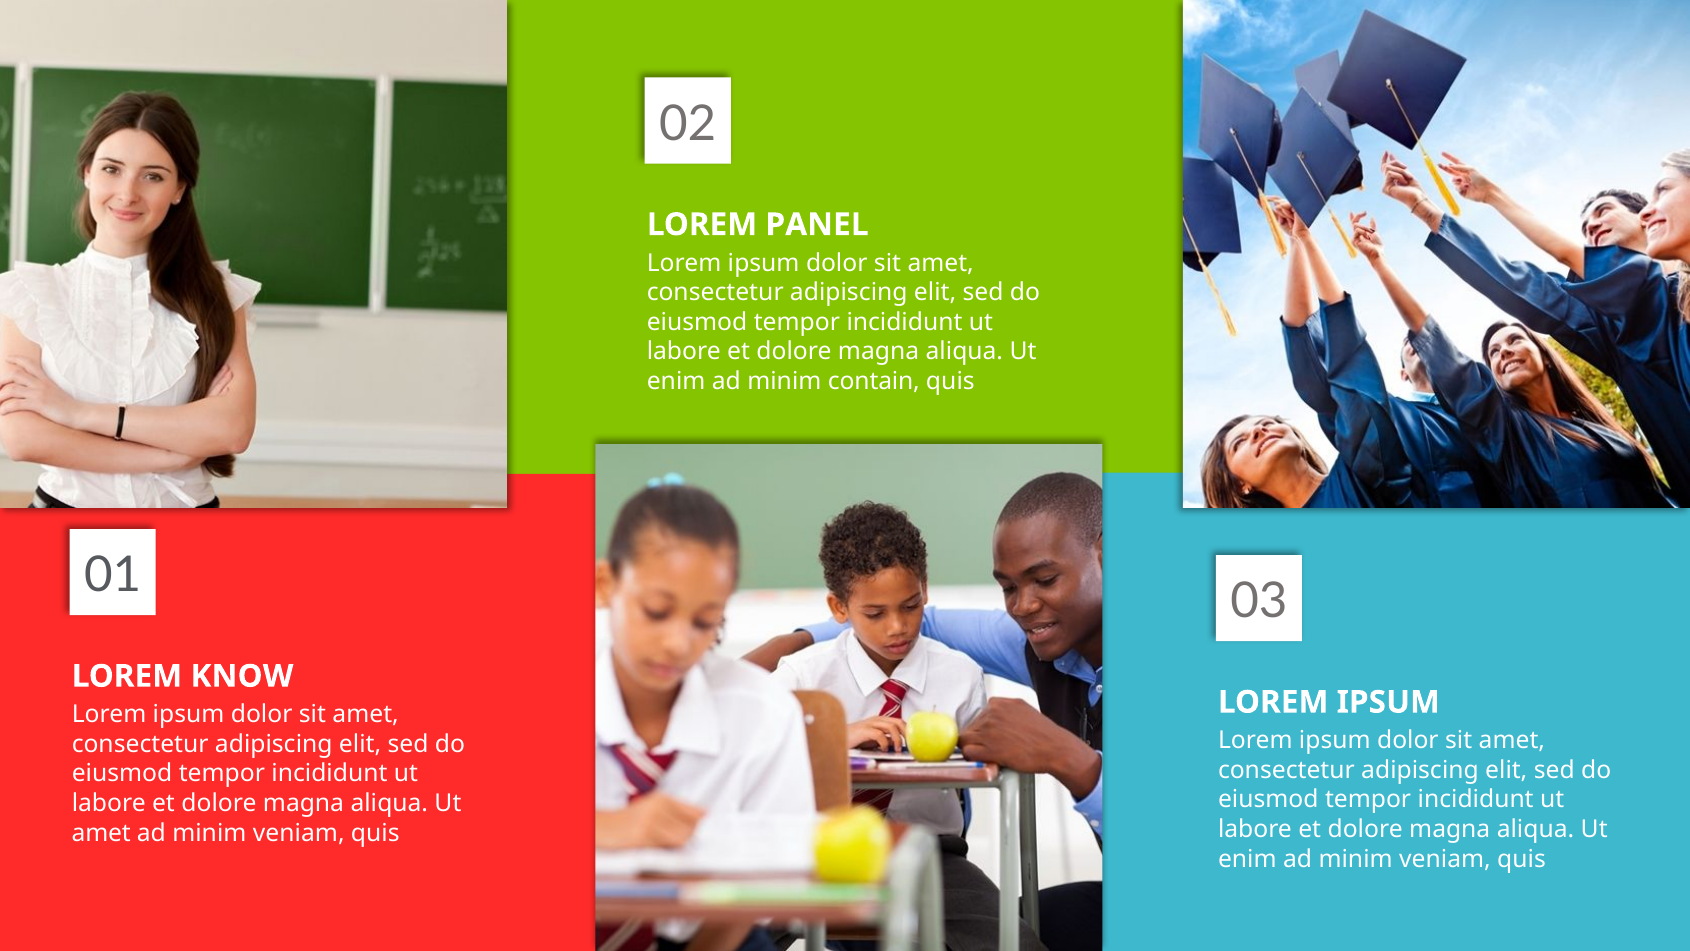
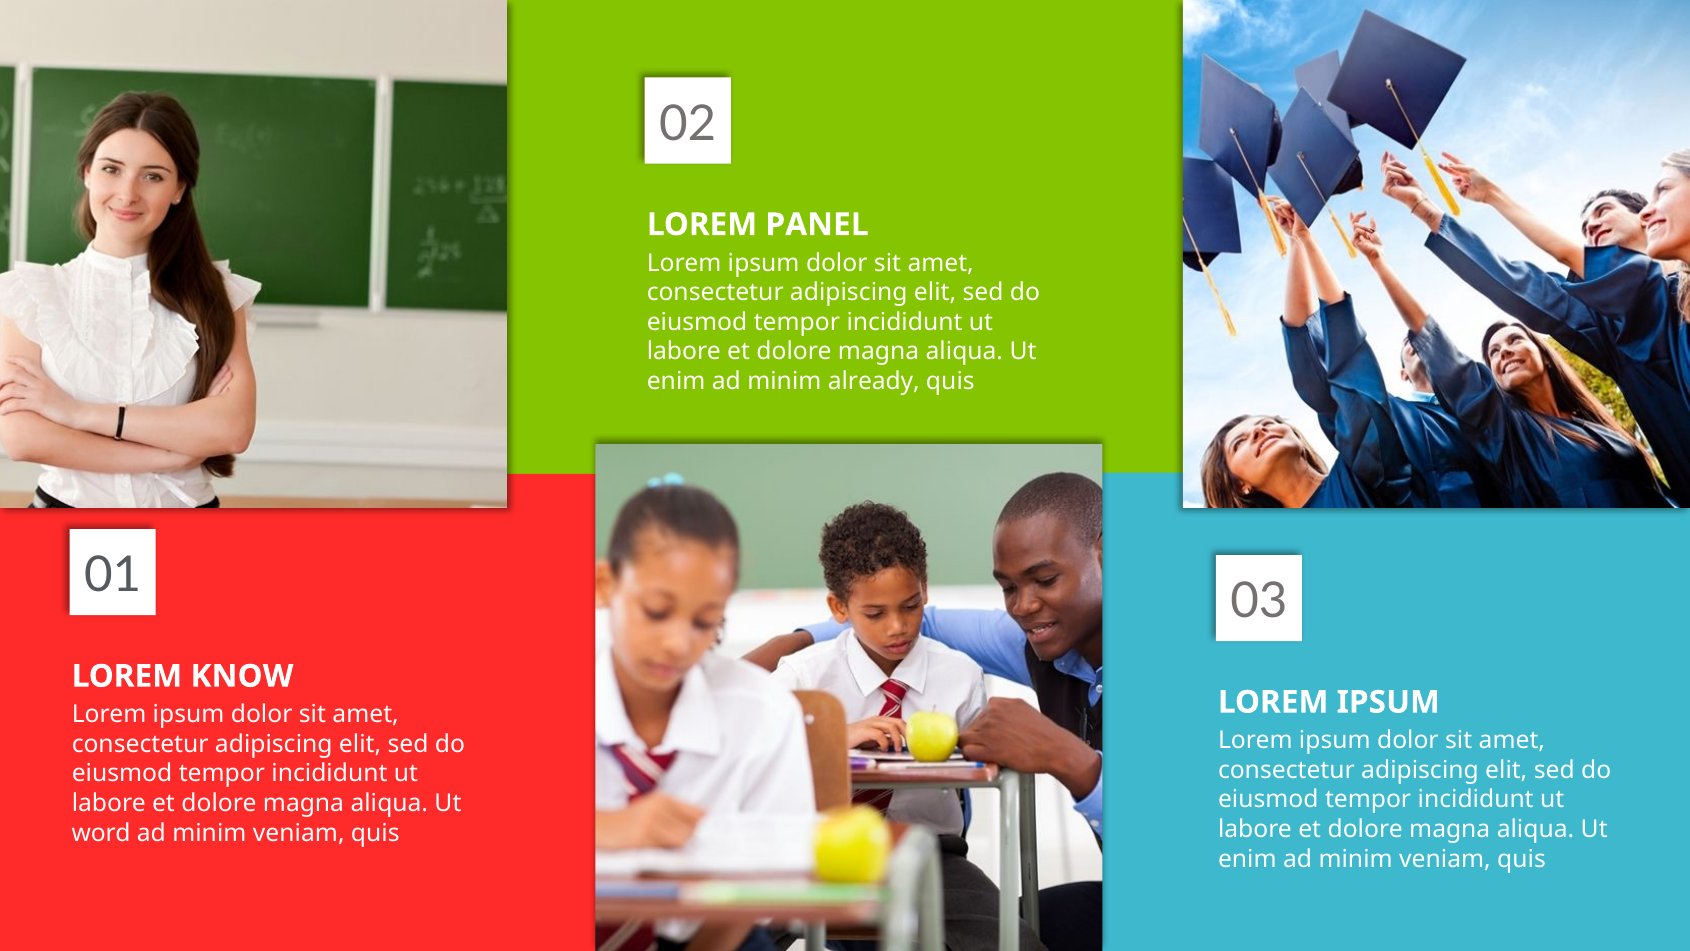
contain: contain -> already (874, 381)
amet: amet -> word (101, 833)
